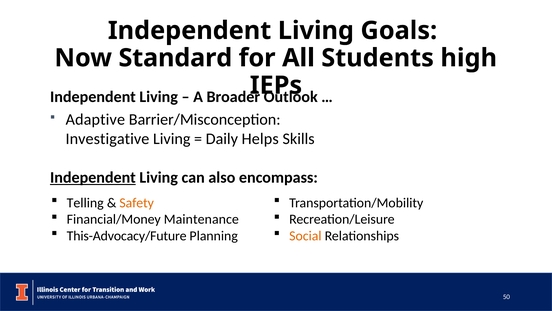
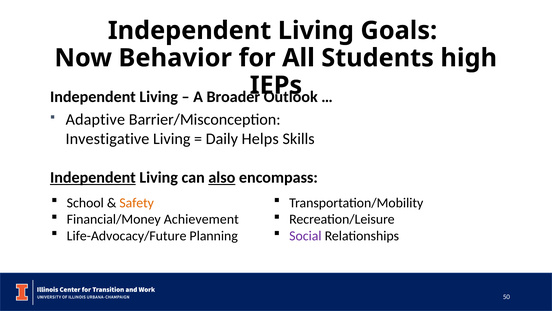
Standard: Standard -> Behavior (175, 58)
also underline: none -> present (222, 177)
Telling: Telling -> School (85, 202)
Maintenance: Maintenance -> Achievement (201, 219)
This-Advocacy/Future: This-Advocacy/Future -> Life-Advocacy/Future (127, 236)
Social colour: orange -> purple (305, 236)
